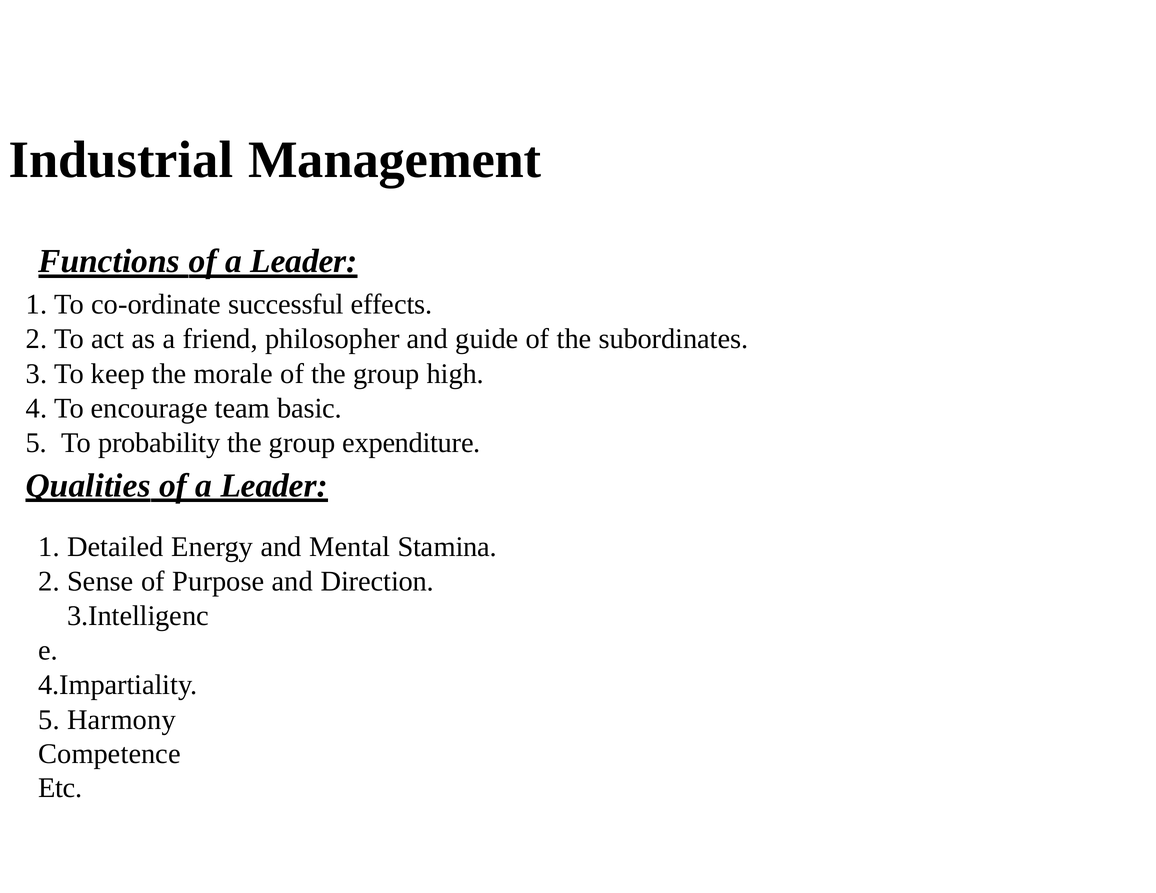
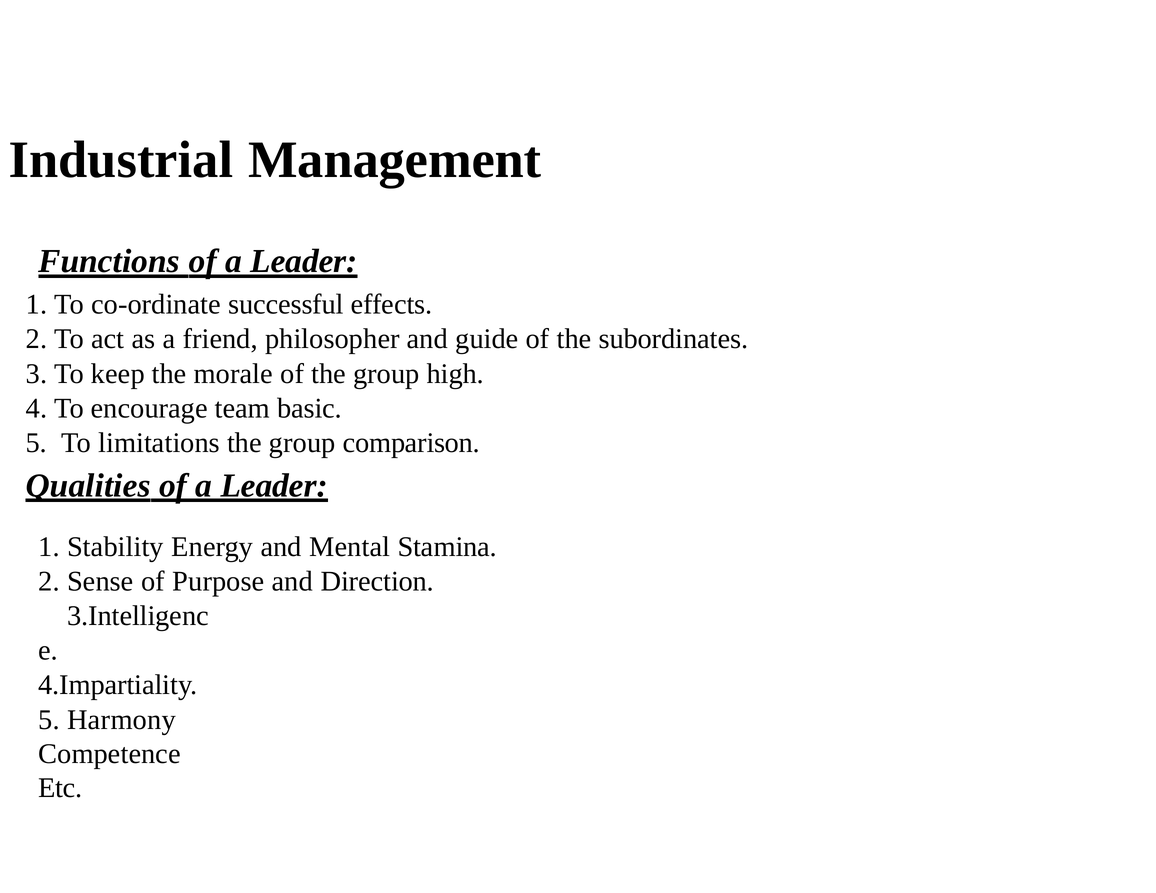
probability: probability -> limitations (159, 443)
expenditure: expenditure -> comparison (411, 443)
Detailed: Detailed -> Stability (115, 547)
